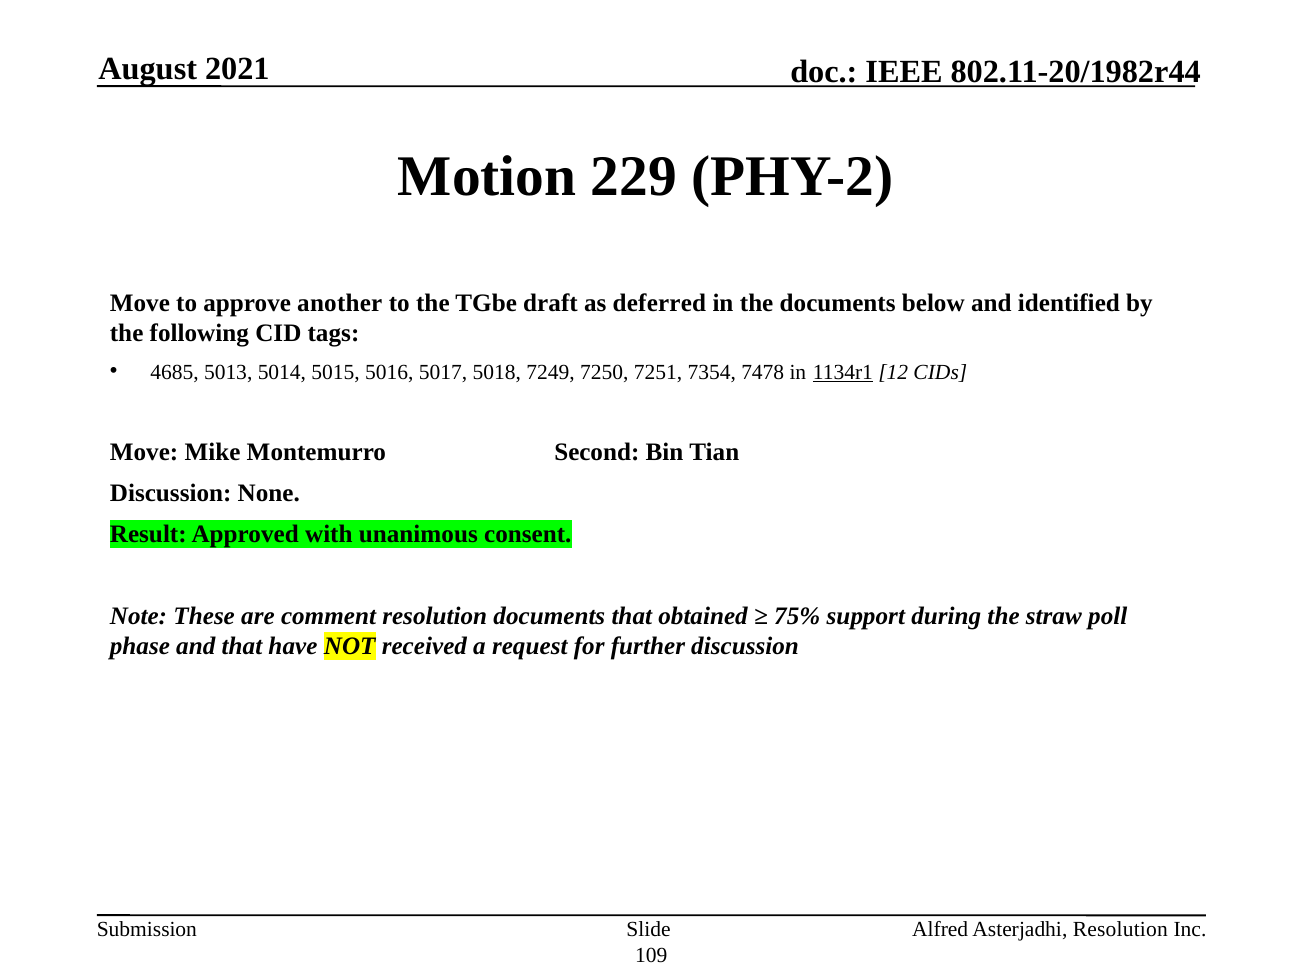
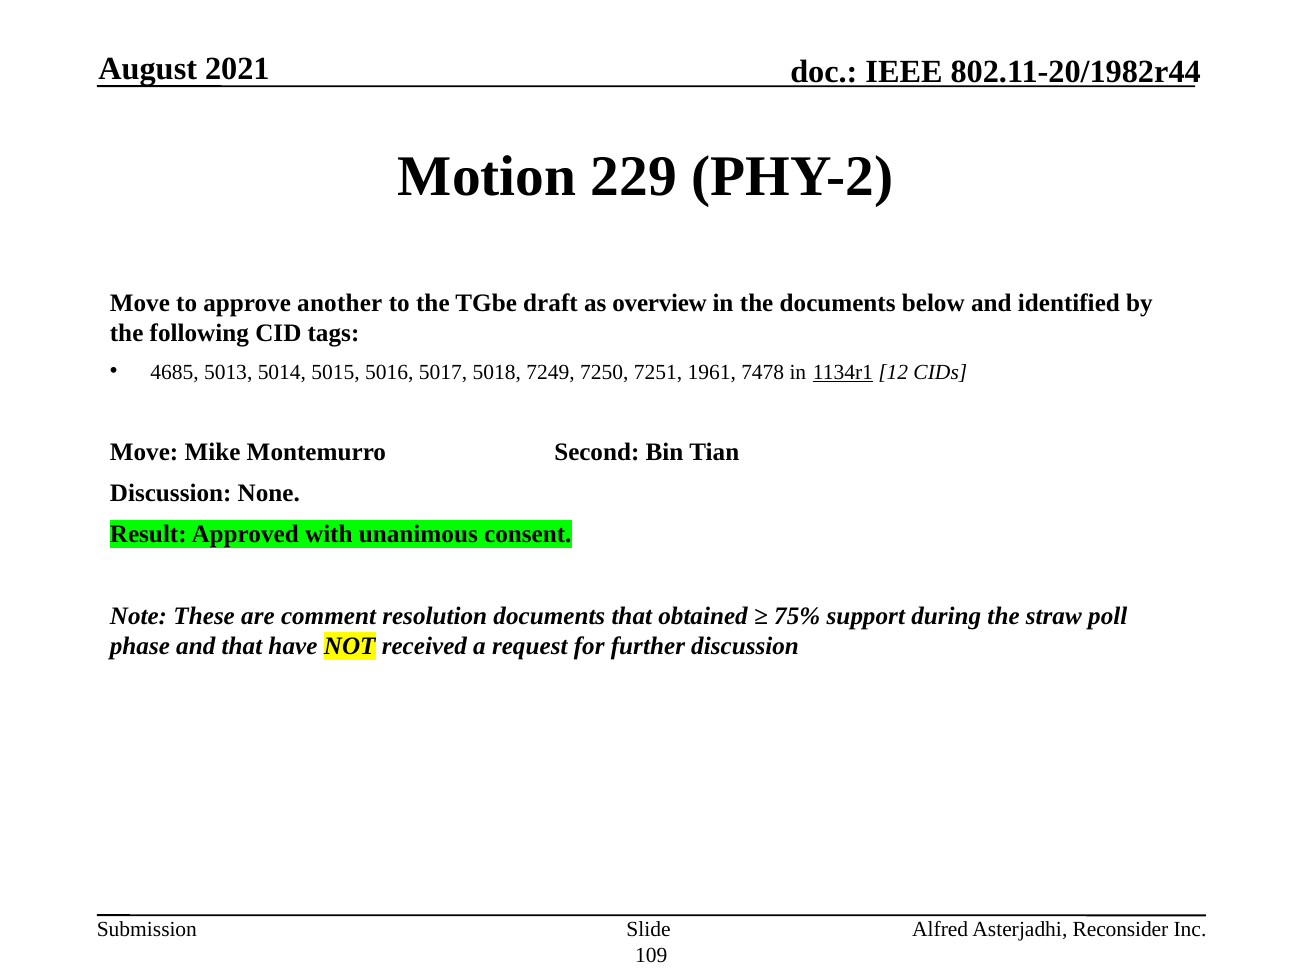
deferred: deferred -> overview (660, 303)
7354: 7354 -> 1961 (712, 372)
Asterjadhi Resolution: Resolution -> Reconsider (1120, 929)
